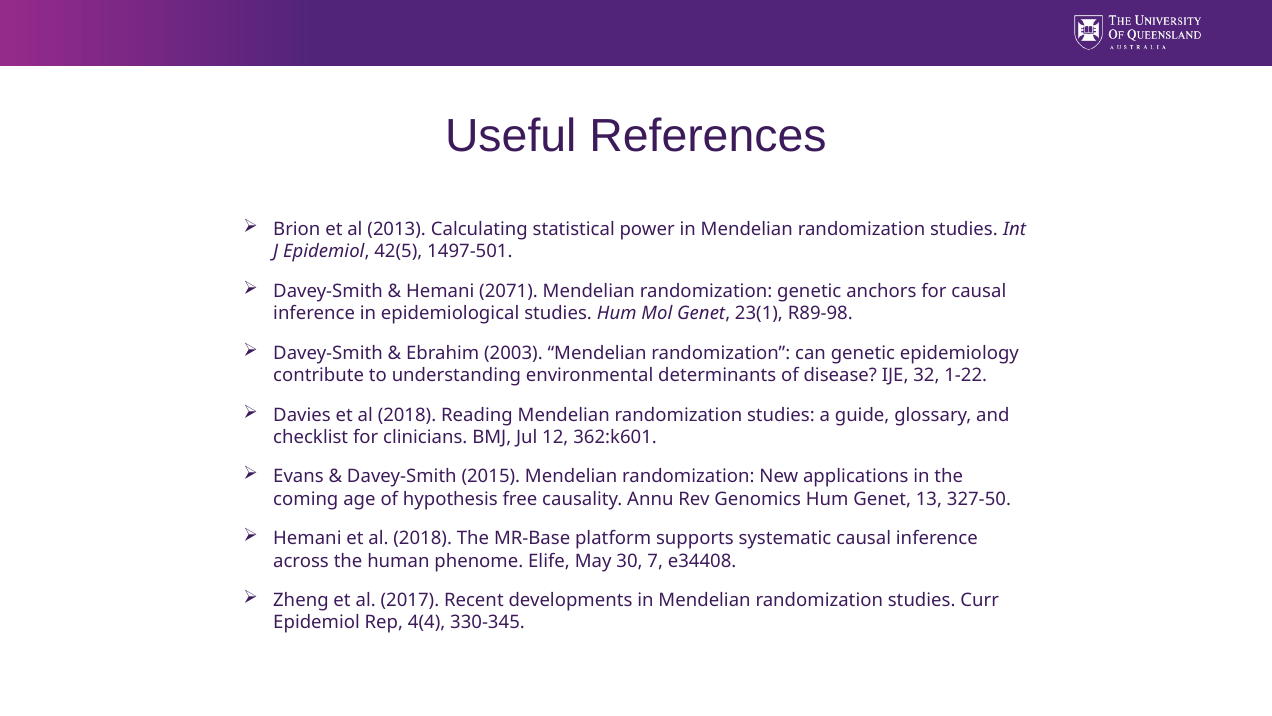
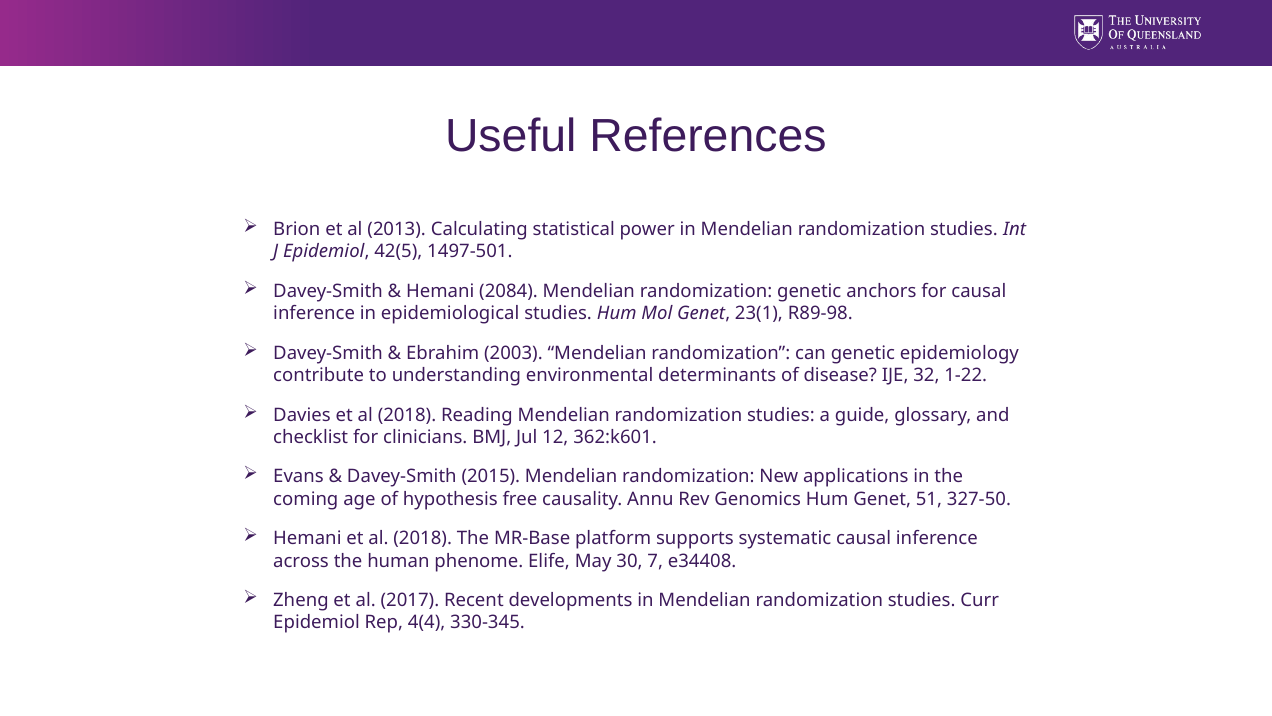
2071: 2071 -> 2084 (509, 291)
13: 13 -> 51 (929, 499)
